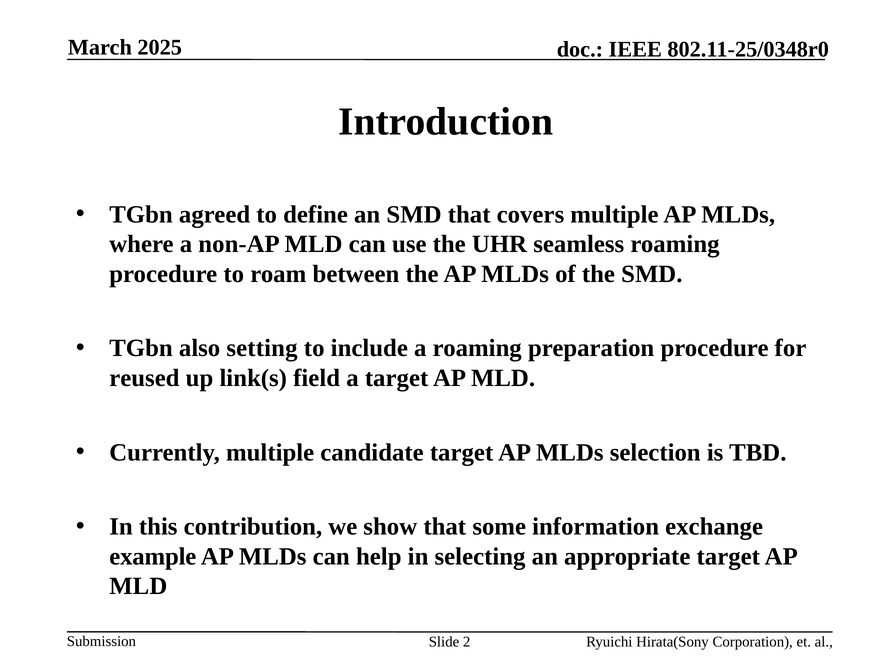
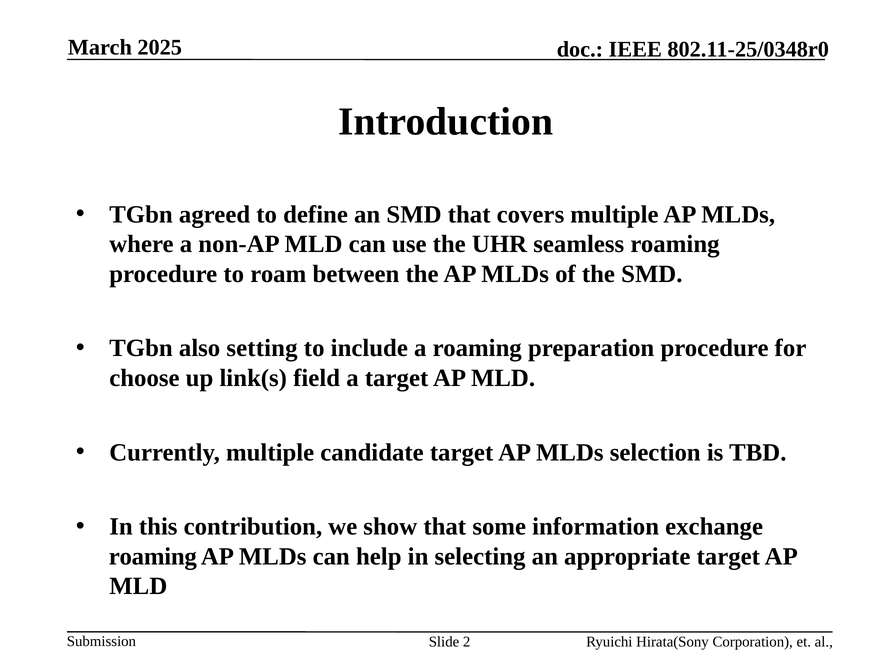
reused: reused -> choose (144, 378)
example: example -> roaming (153, 556)
